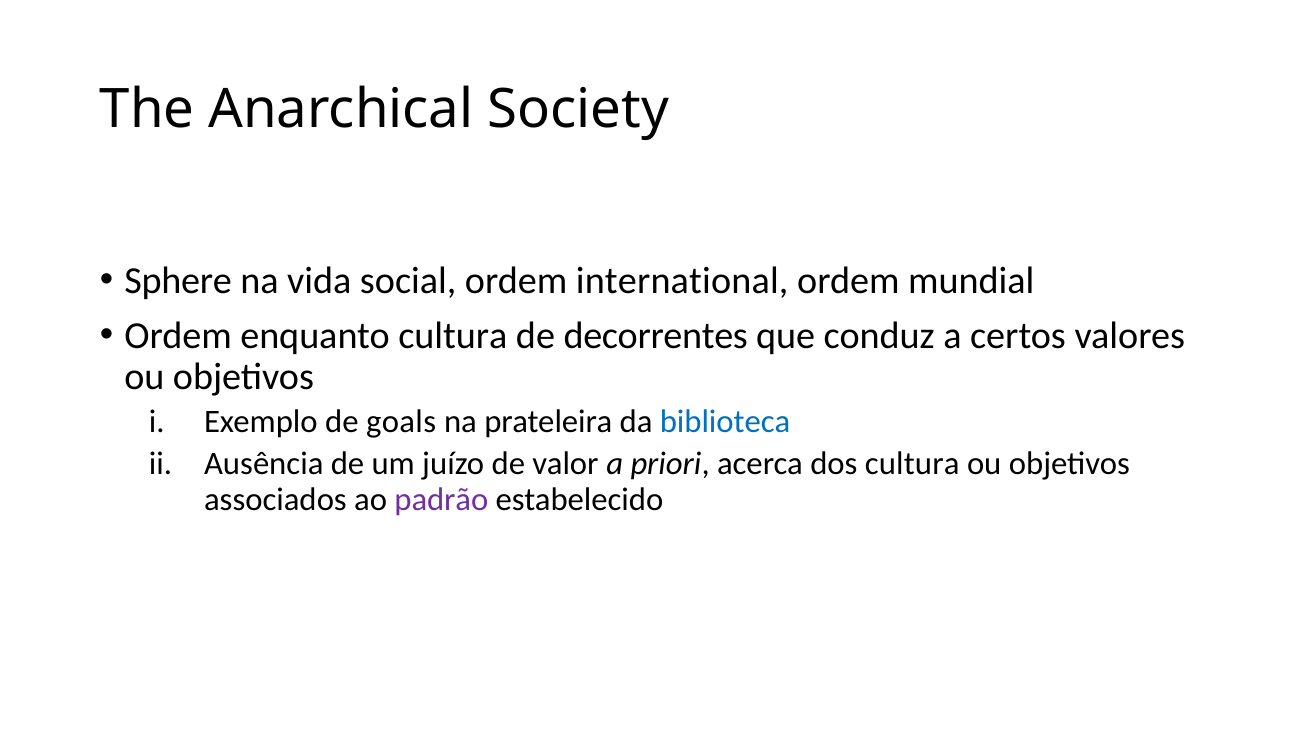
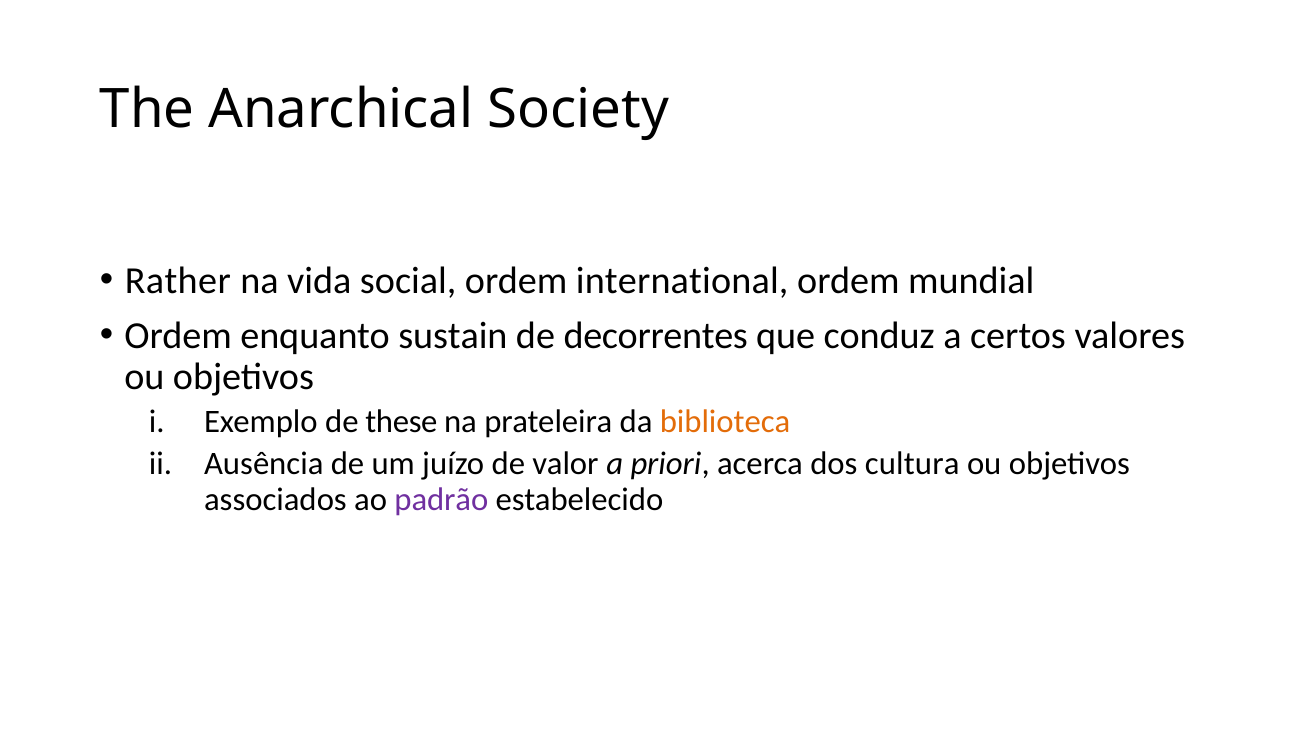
Sphere: Sphere -> Rather (178, 281)
enquanto cultura: cultura -> sustain (453, 336)
goals: goals -> these (401, 422)
biblioteca colour: blue -> orange (725, 422)
